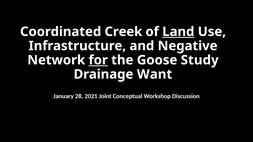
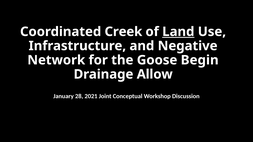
for underline: present -> none (98, 60)
Study: Study -> Begin (200, 60)
Want: Want -> Allow (155, 74)
